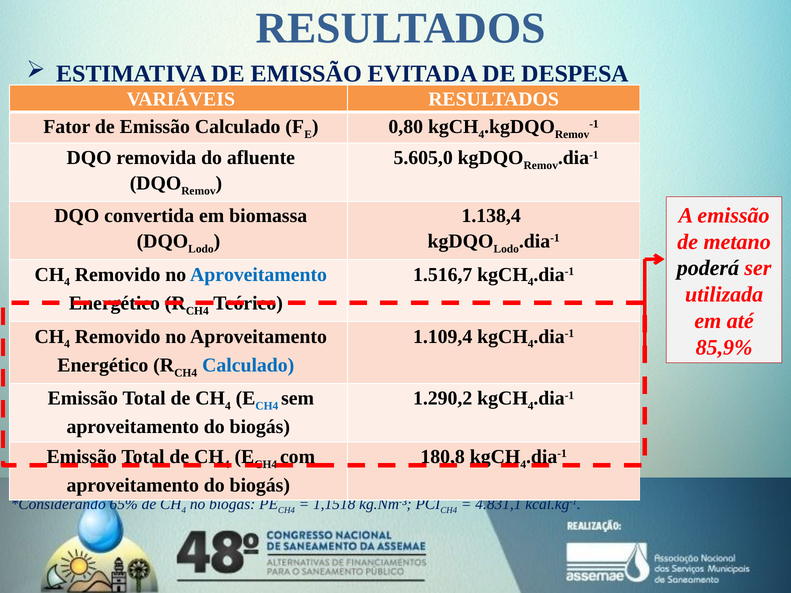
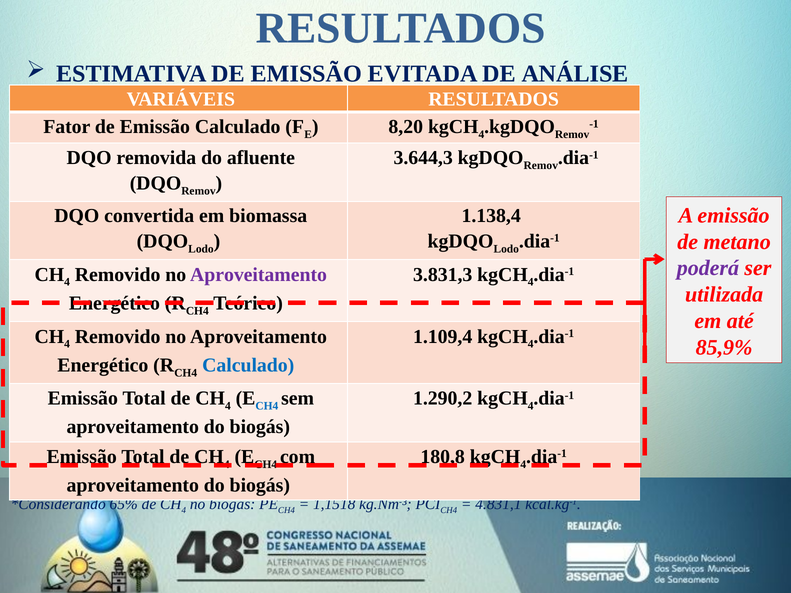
DESPESA: DESPESA -> ANÁLISE (575, 74)
0,80: 0,80 -> 8,20 (406, 127)
5.605,0: 5.605,0 -> 3.644,3 (423, 158)
poderá colour: black -> purple (708, 268)
Aproveitamento colour: blue -> purple (259, 275)
1.516,7: 1.516,7 -> 3.831,3 (443, 275)
